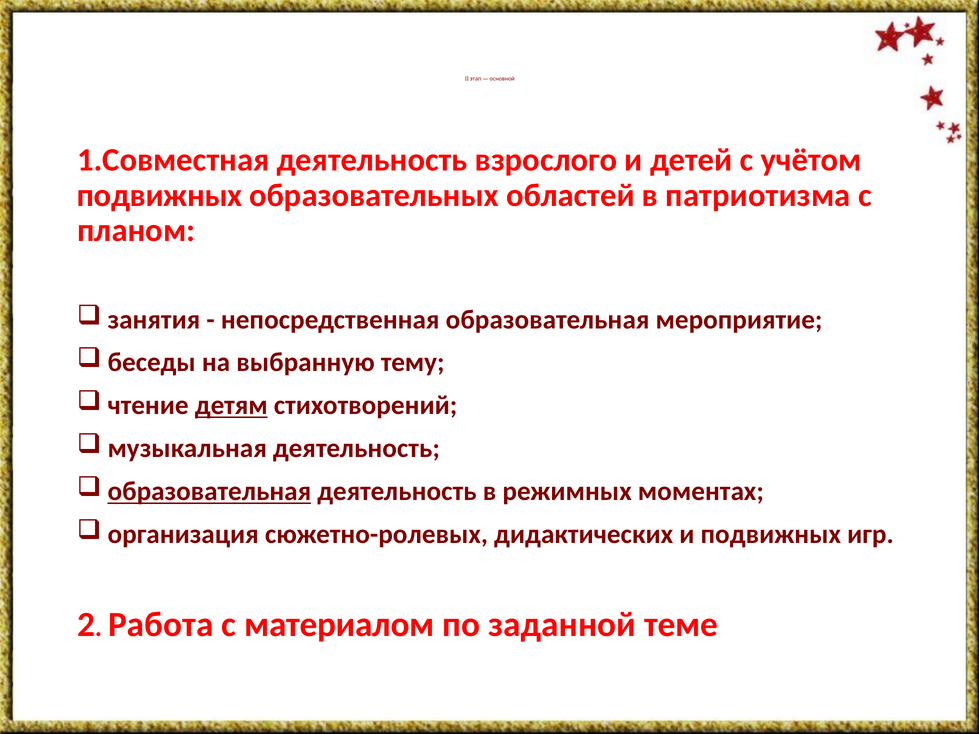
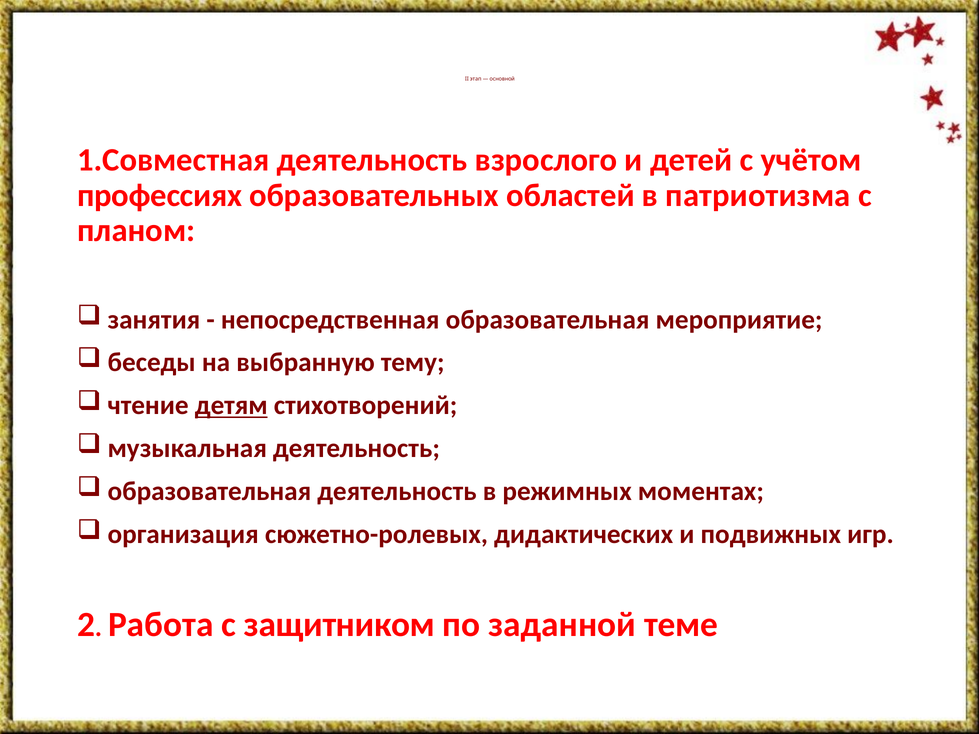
подвижных: подвижных -> профессиях (160, 196)
образовательная underline: present -> none (209, 492)
материалом: материалом -> защитником (339, 625)
